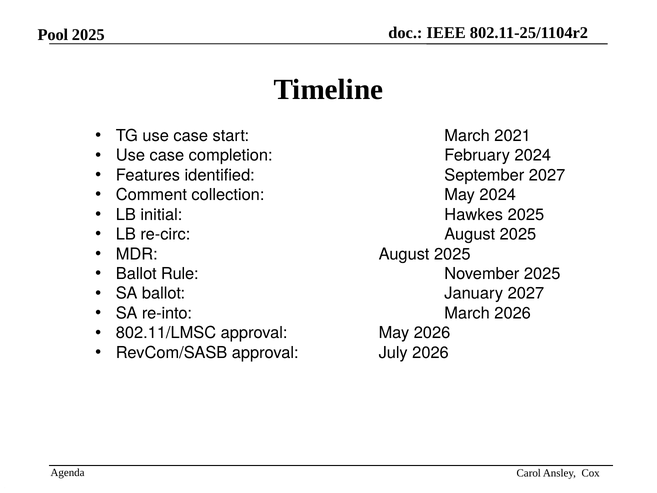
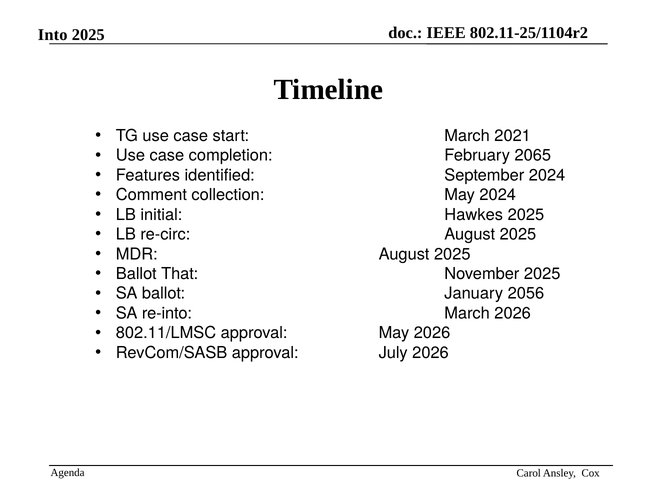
Pool: Pool -> Into (53, 35)
February 2024: 2024 -> 2065 (533, 155)
September 2027: 2027 -> 2024 (547, 175)
Rule: Rule -> That (180, 274)
January 2027: 2027 -> 2056 (526, 293)
